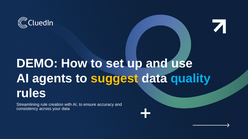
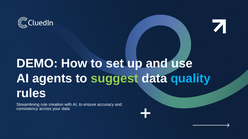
suggest colour: yellow -> light green (115, 79)
